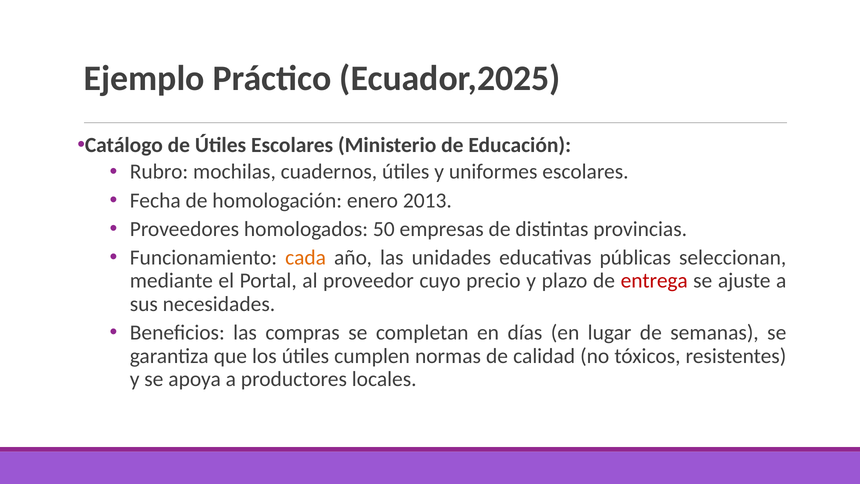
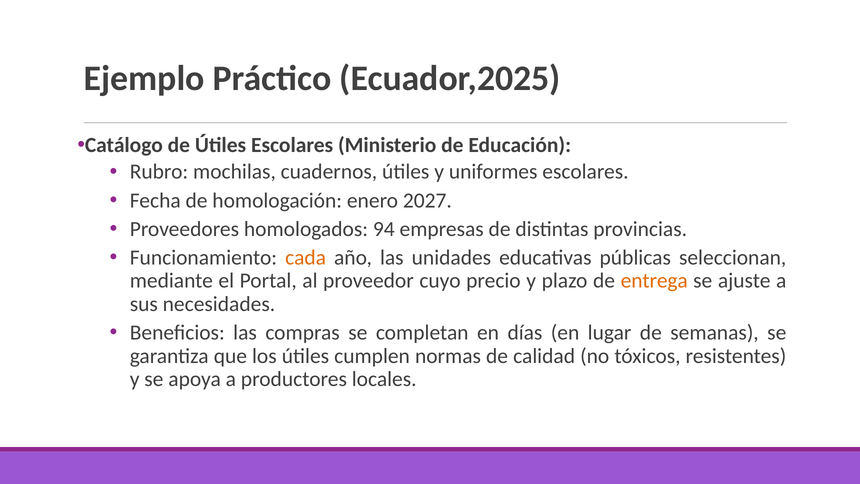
2013: 2013 -> 2027 (427, 200)
50: 50 -> 94 (384, 229)
entrega colour: red -> orange (654, 281)
